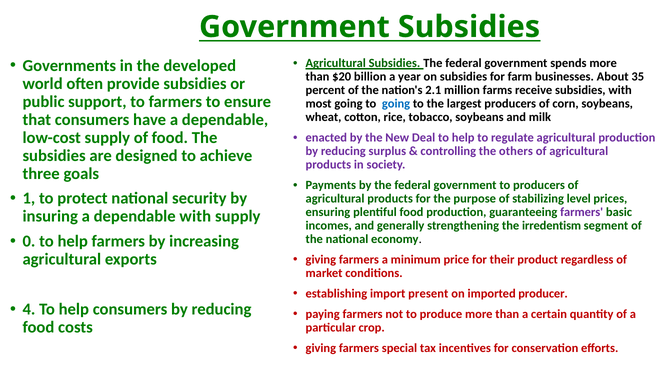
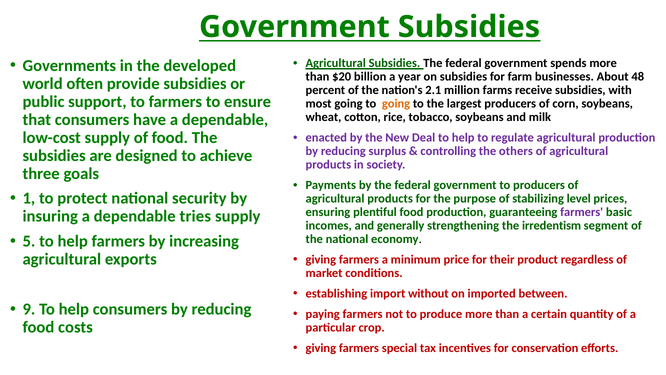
35: 35 -> 48 (638, 77)
going colour: blue -> orange (396, 104)
dependable with: with -> tries (195, 216)
0: 0 -> 5 (29, 241)
present: present -> without (428, 293)
producer: producer -> between (543, 293)
4: 4 -> 9 (29, 309)
